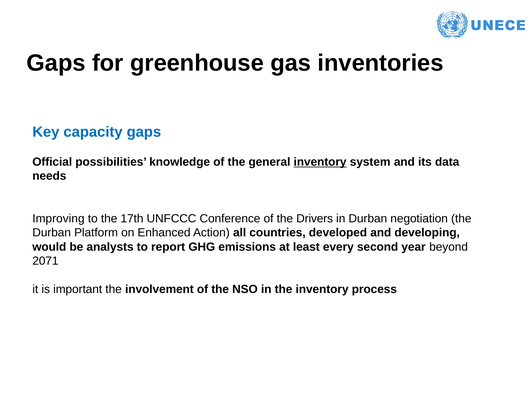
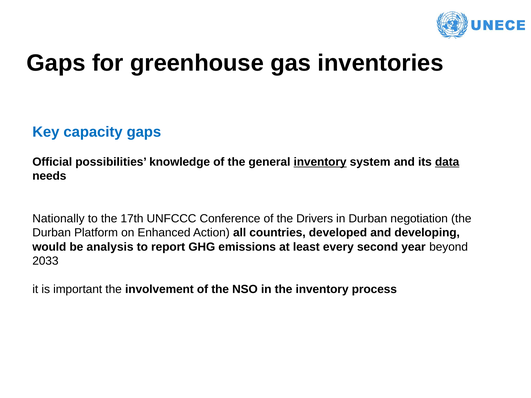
data underline: none -> present (447, 162)
Improving: Improving -> Nationally (58, 219)
analysts: analysts -> analysis (110, 247)
2071: 2071 -> 2033 (45, 261)
